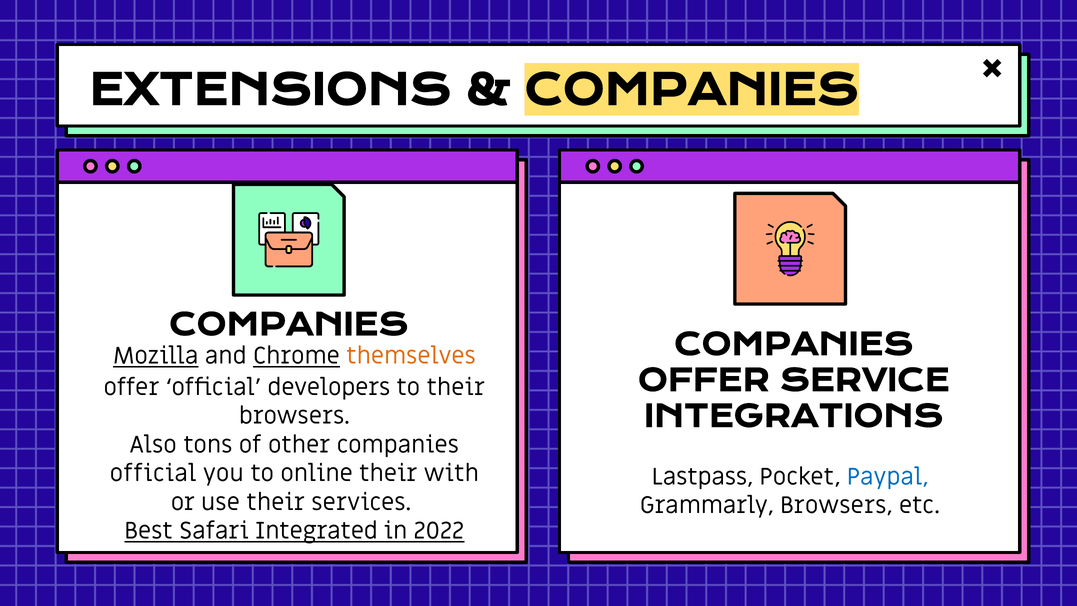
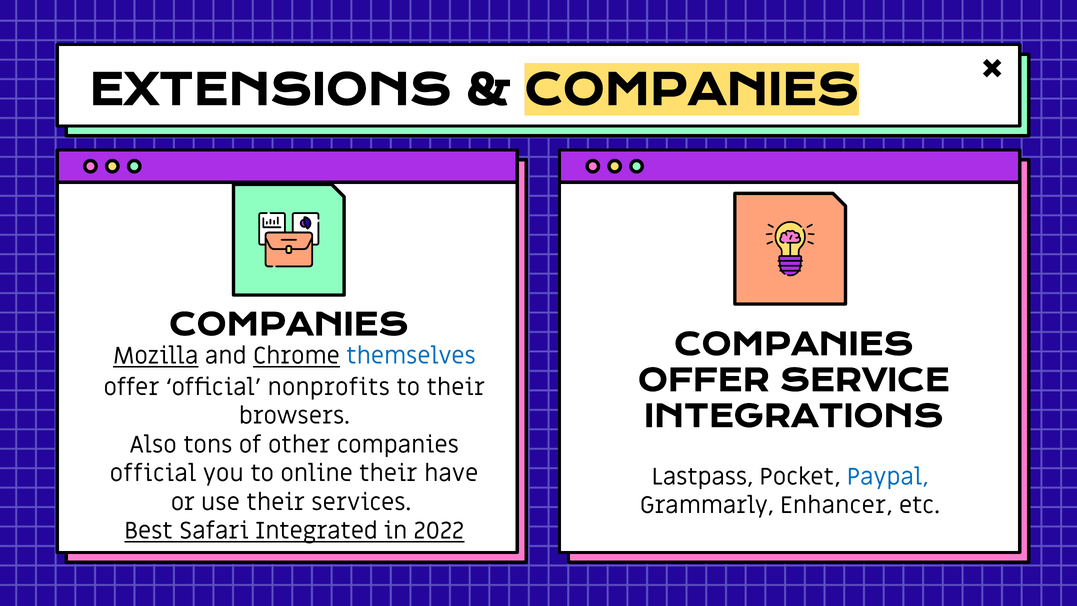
themselves colour: orange -> blue (411, 356)
developers: developers -> nonprofits (329, 387)
with: with -> have (451, 473)
Grammarly Browsers: Browsers -> Enhancer (836, 505)
